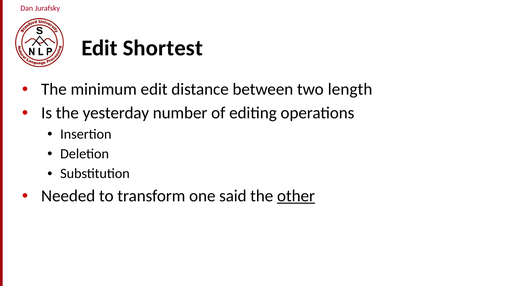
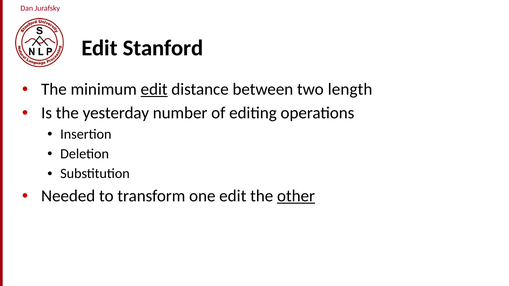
Shortest: Shortest -> Stanford (163, 48)
edit underline: none -> present (154, 89)
one said: said -> edit (233, 196)
